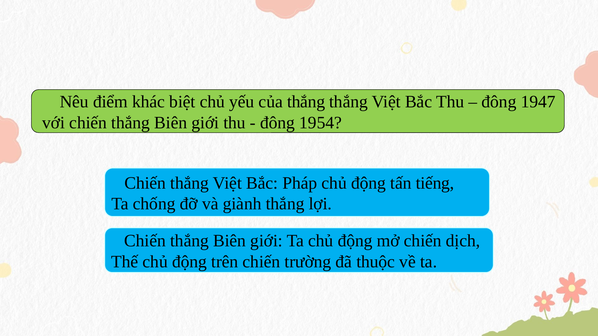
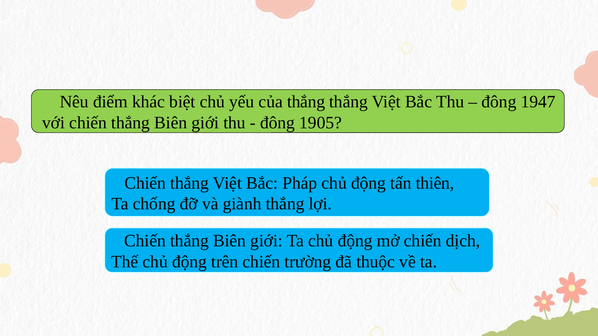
1954: 1954 -> 1905 (321, 123)
tiếng: tiếng -> thiên (435, 183)
